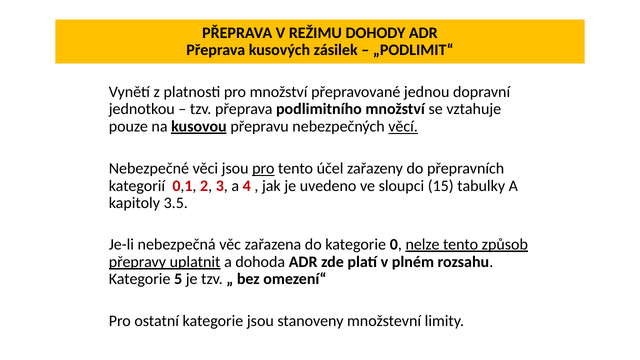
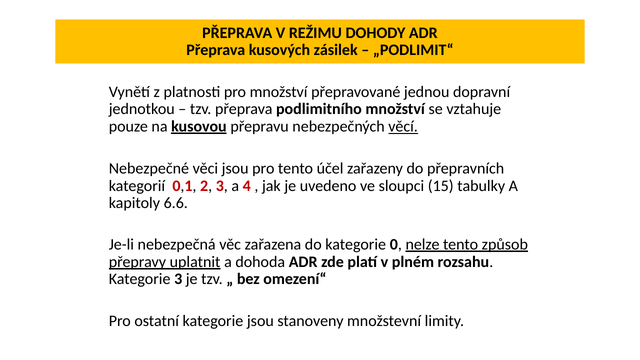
pro underline: present -> none (263, 169)
3.5: 3.5 -> 6.6 (176, 203)
Kategorie 5: 5 -> 3 (178, 279)
